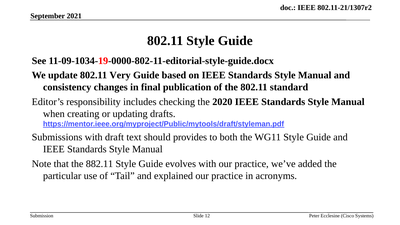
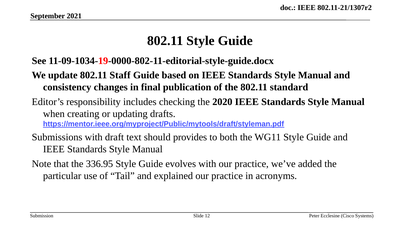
Very: Very -> Staff (120, 75)
882.11: 882.11 -> 336.95 (99, 164)
